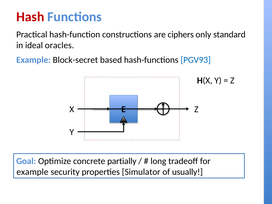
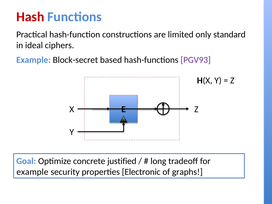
ciphers: ciphers -> limited (181, 35)
oracles: oracles -> ciphers (60, 45)
PGV93 colour: blue -> purple (196, 60)
partially: partially -> justified (122, 161)
Simulator: Simulator -> Electronic (141, 172)
usually: usually -> graphs (187, 172)
